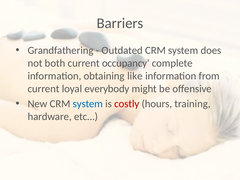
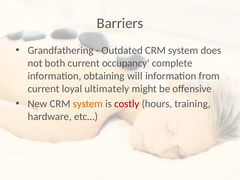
like: like -> will (135, 76)
everybody: everybody -> ultimately (107, 89)
system colour: blue -> orange (88, 104)
